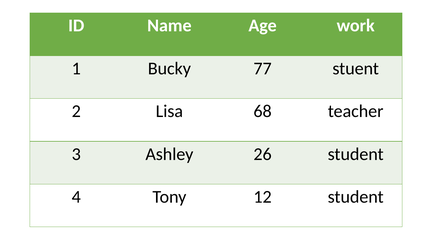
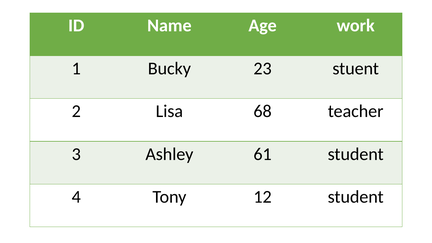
77: 77 -> 23 (263, 69)
26: 26 -> 61 (263, 154)
